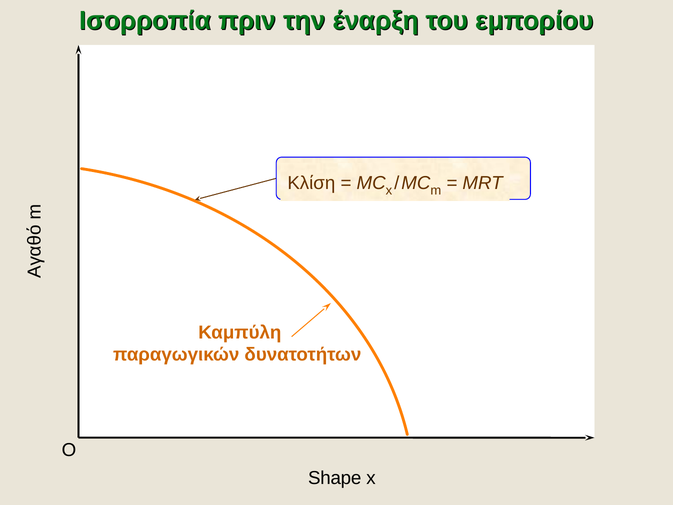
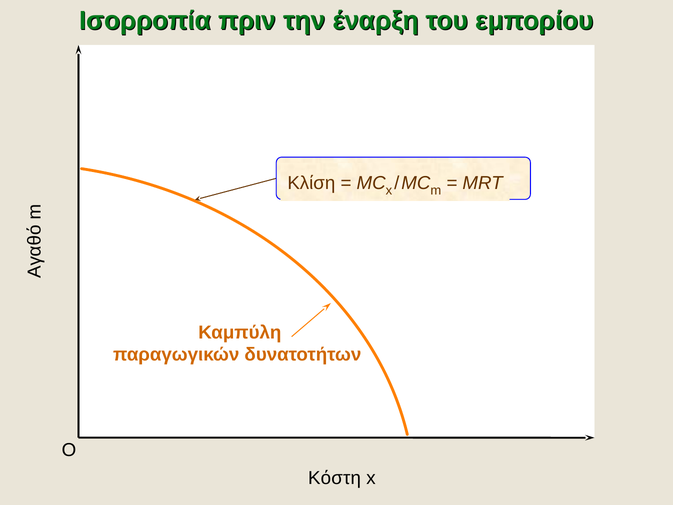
Shape: Shape -> Κόστη (335, 478)
